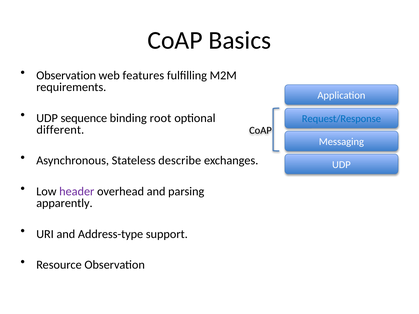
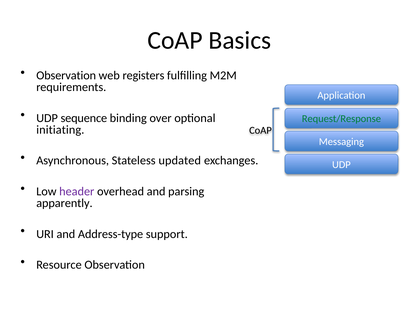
features: features -> registers (143, 76)
root: root -> over (161, 118)
Request/Response colour: blue -> green (341, 119)
different: different -> initiating (60, 130)
describe: describe -> updated (180, 161)
